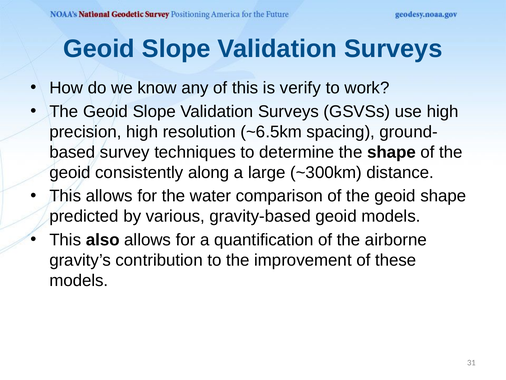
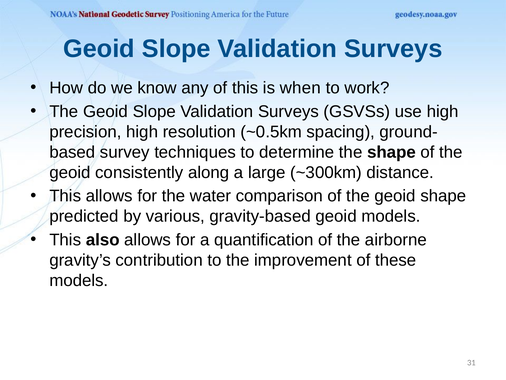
verify: verify -> when (300, 88)
~6.5km: ~6.5km -> ~0.5km (271, 132)
